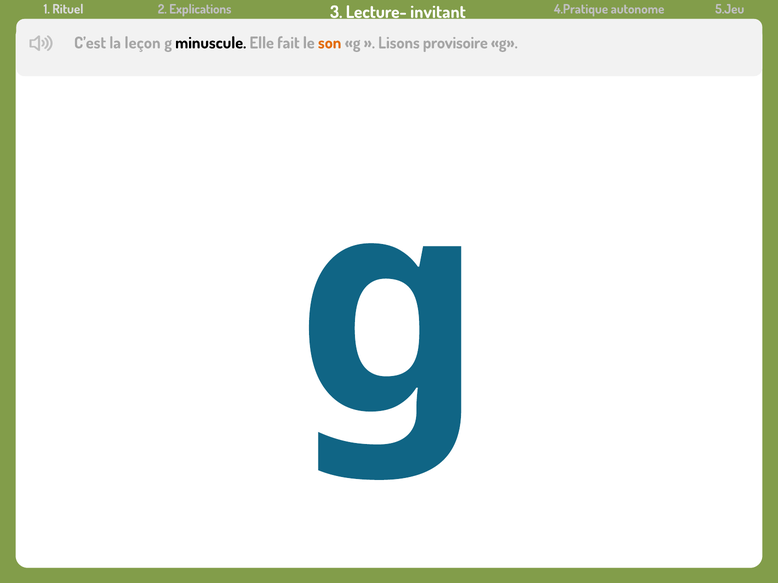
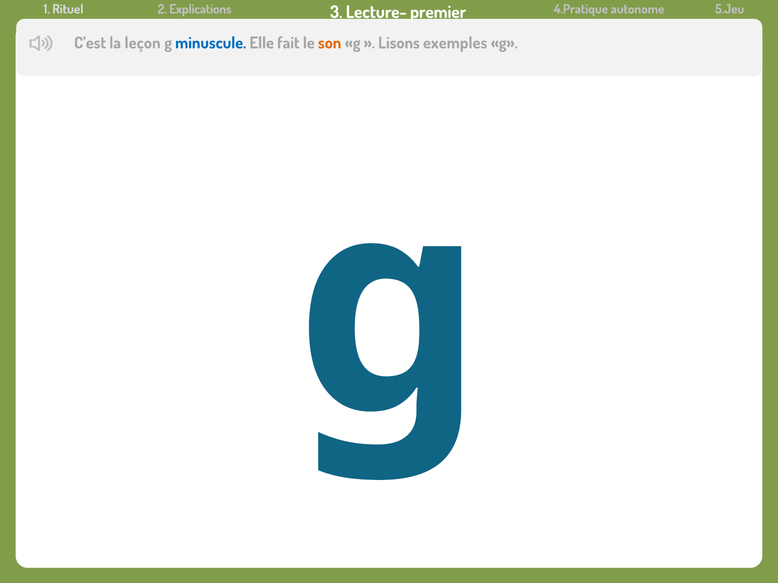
invitant: invitant -> premier (438, 12)
minuscule colour: black -> blue (211, 43)
provisoire: provisoire -> exemples (455, 43)
